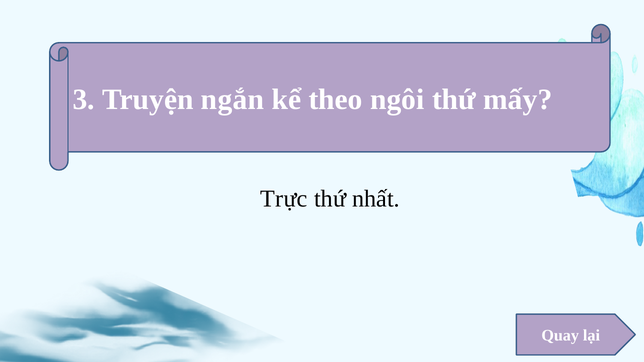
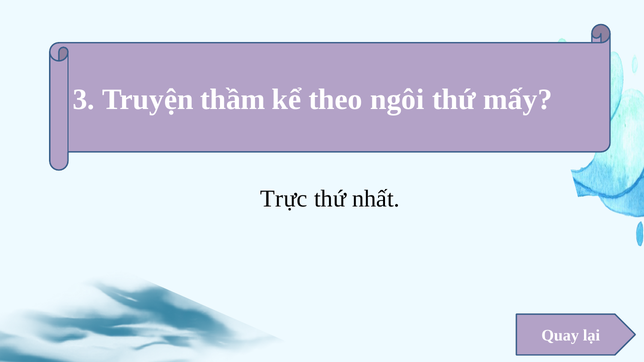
ngắn: ngắn -> thầm (233, 99)
